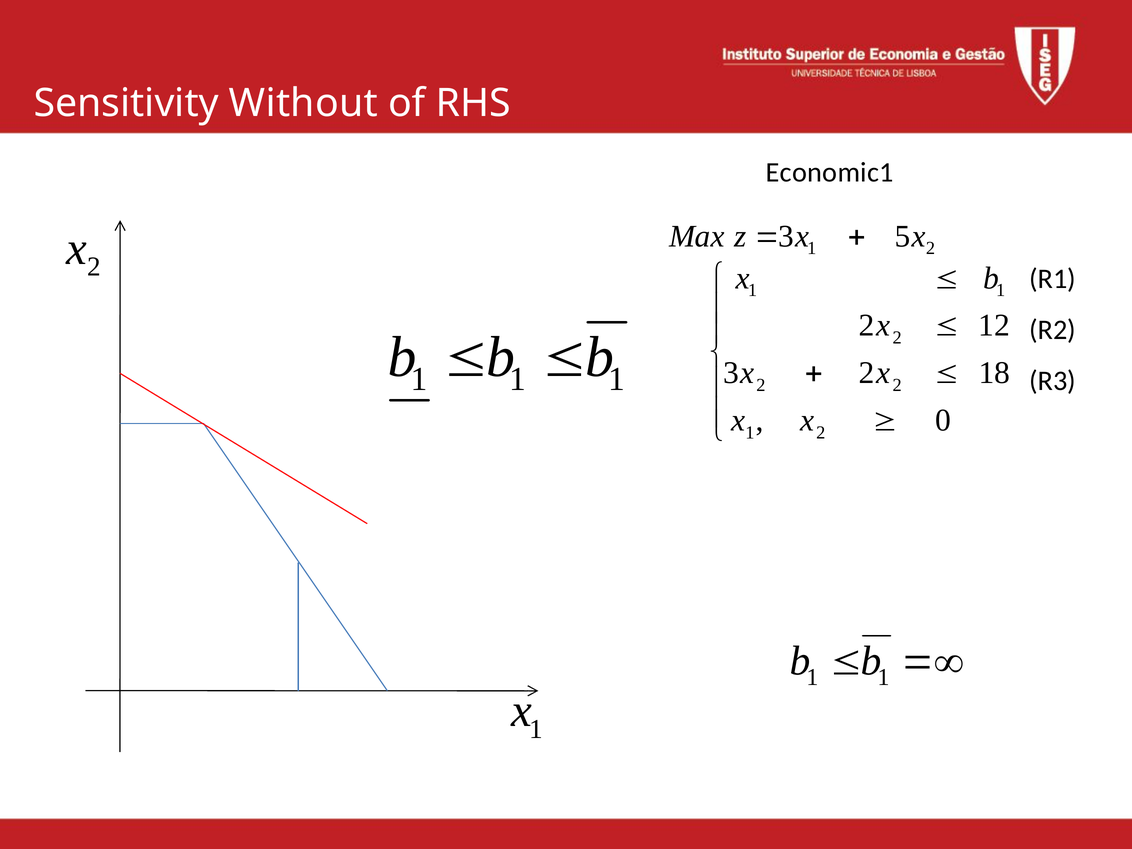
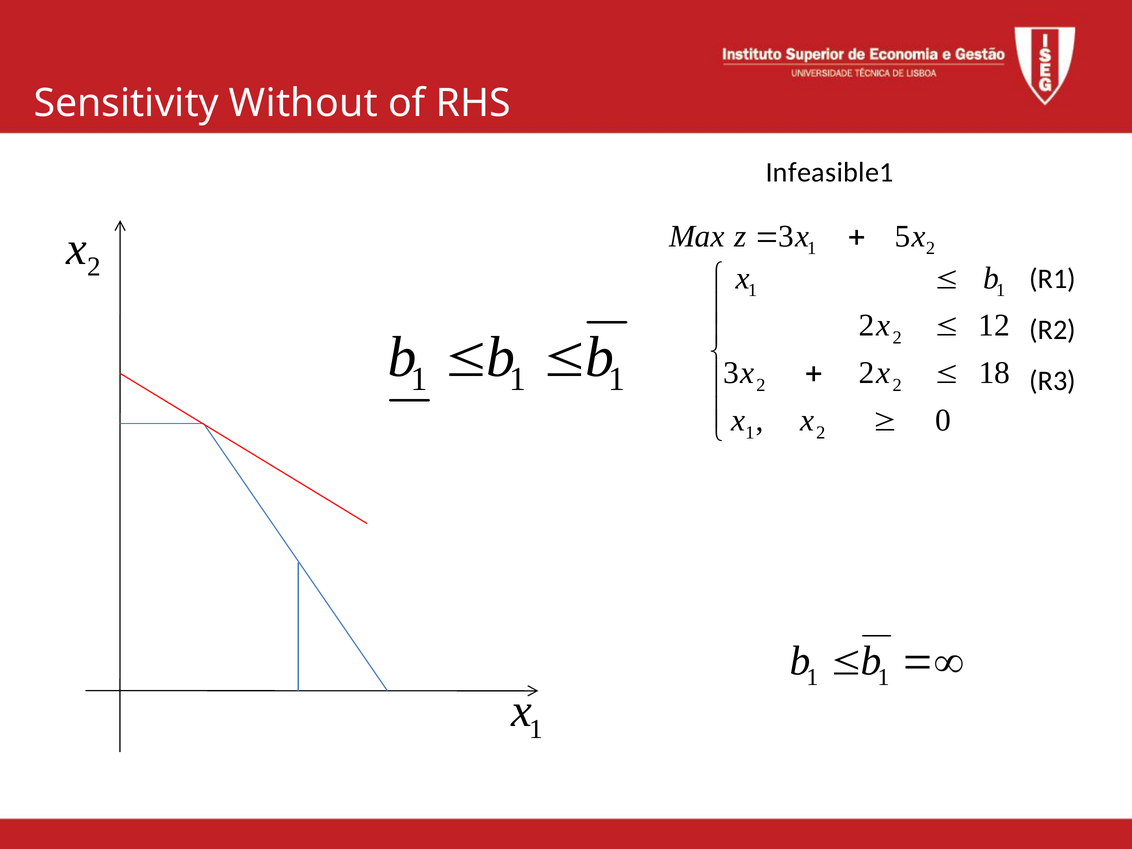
Economic1: Economic1 -> Infeasible1 (830, 173)
